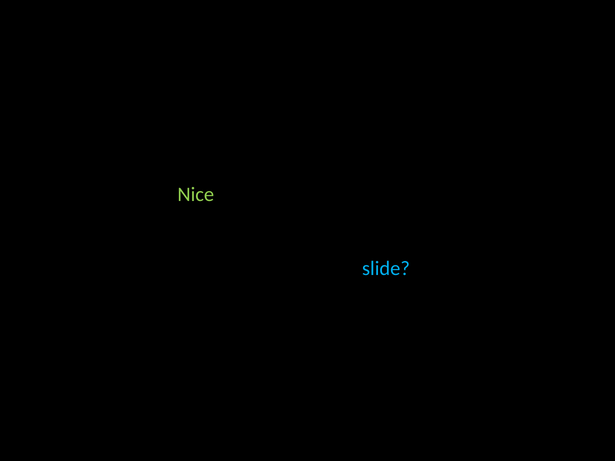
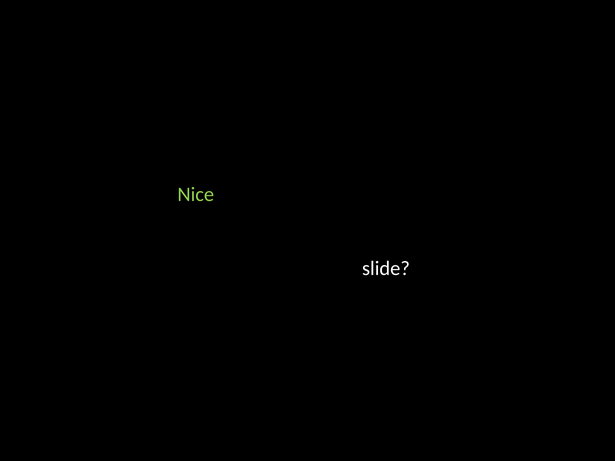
slide colour: light blue -> white (386, 268)
